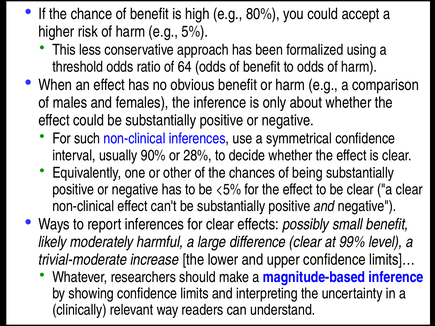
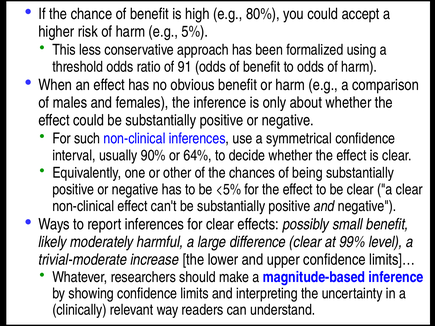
64: 64 -> 91 (185, 67)
28%: 28% -> 64% (198, 156)
